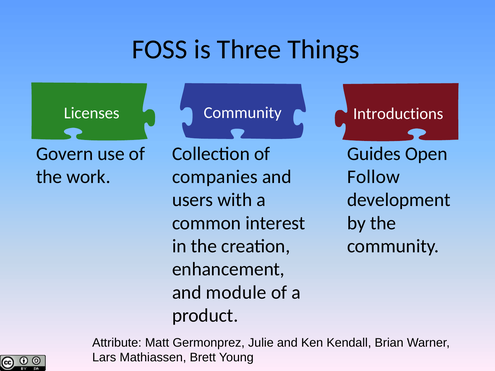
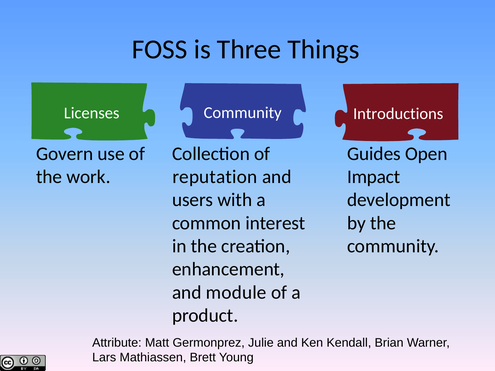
companies: companies -> reputation (215, 177)
Follow: Follow -> Impact (374, 177)
